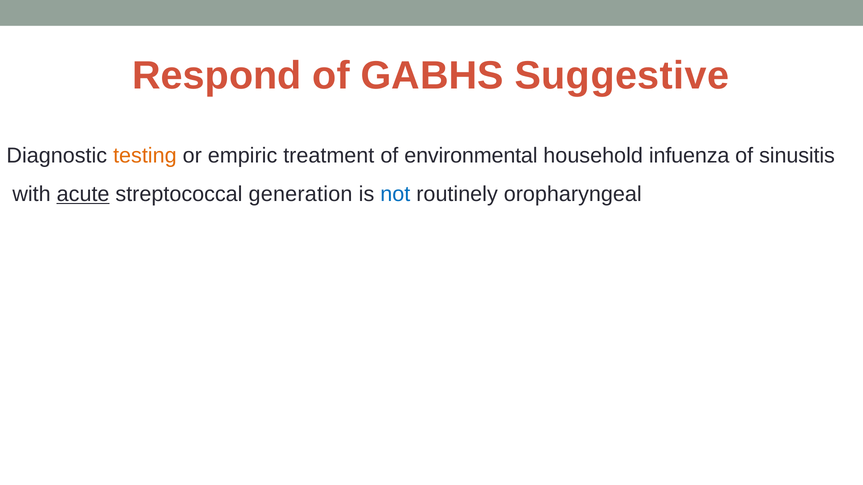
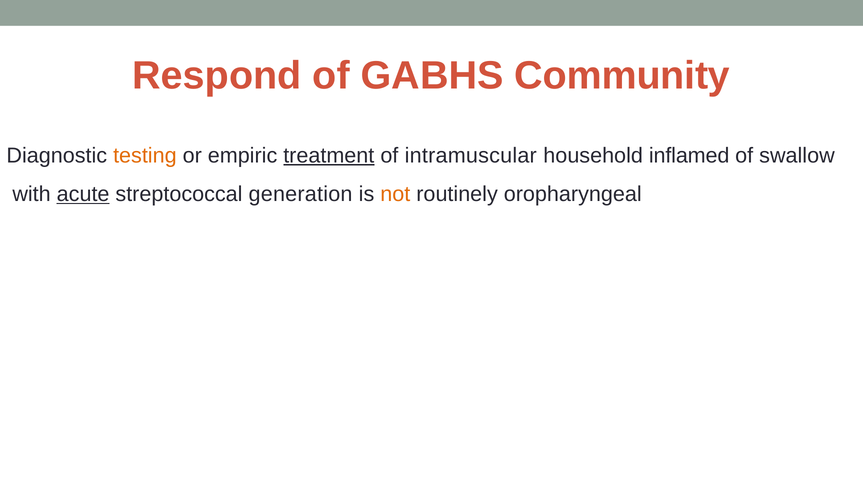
Suggestive: Suggestive -> Community (622, 76)
treatment underline: none -> present (329, 156)
environmental: environmental -> intramuscular (471, 156)
infuenza: infuenza -> inflamed (689, 156)
sinusitis: sinusitis -> swallow (797, 156)
not colour: blue -> orange (395, 194)
